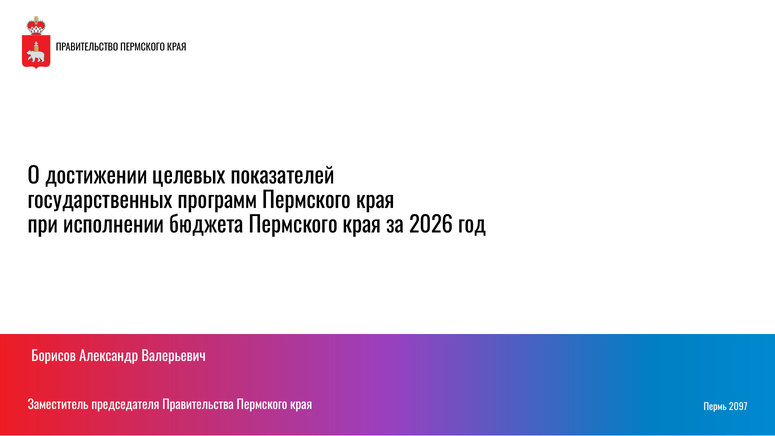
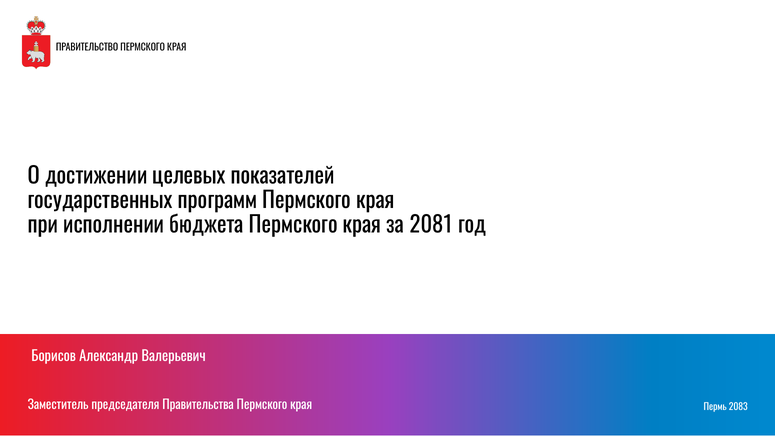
2026: 2026 -> 2081 (431, 225)
2097: 2097 -> 2083 (738, 407)
